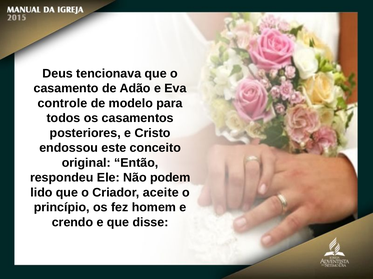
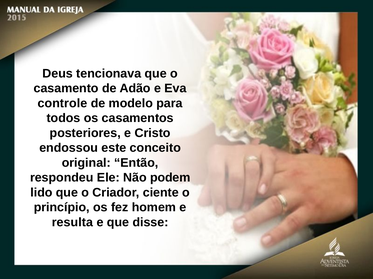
aceite: aceite -> ciente (161, 193)
crendo: crendo -> resulta (72, 223)
